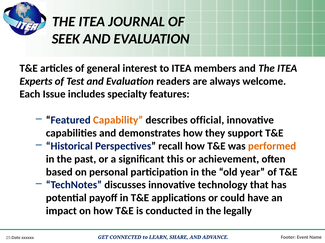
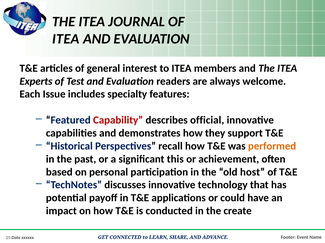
SEEK: SEEK -> ITEA (66, 39)
Capability colour: orange -> red (118, 120)
year: year -> host (252, 172)
legally: legally -> create (238, 211)
